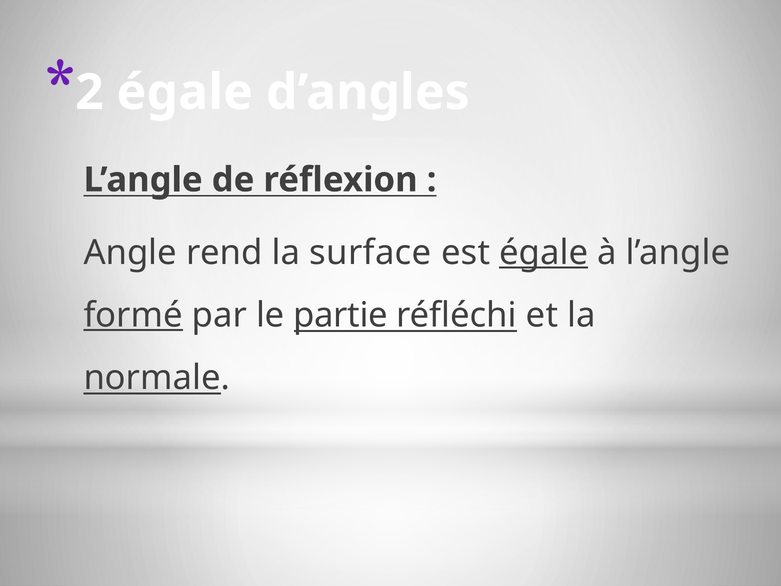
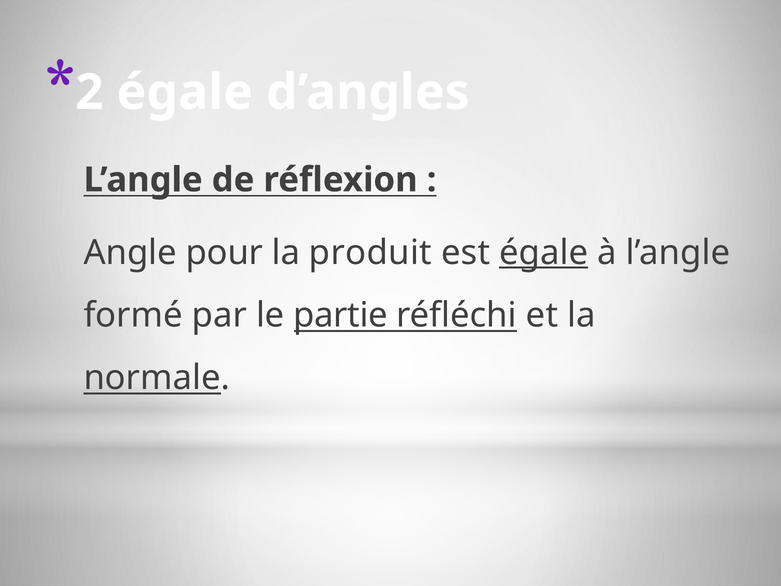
rend: rend -> pour (224, 253)
surface: surface -> produit (370, 253)
formé underline: present -> none (133, 315)
